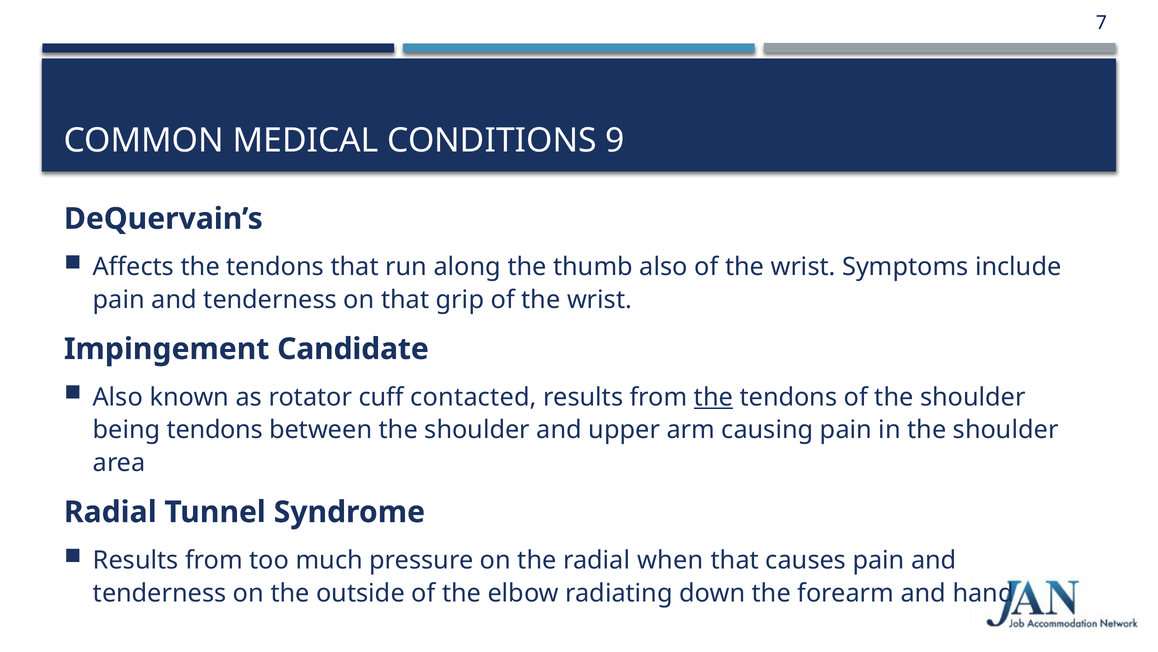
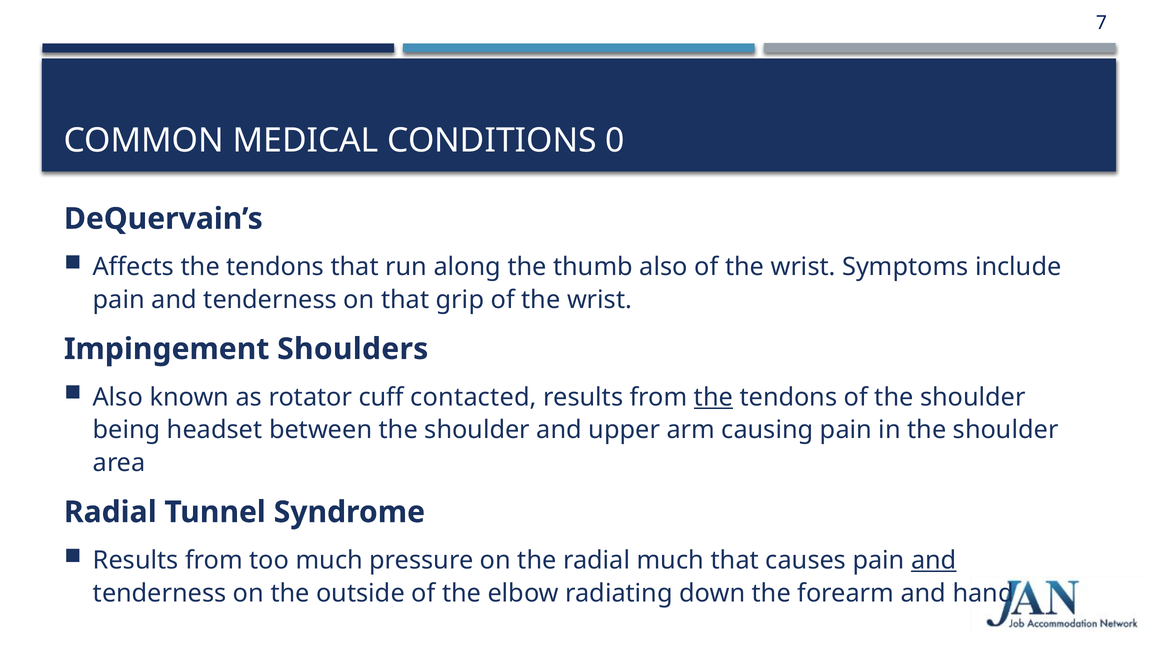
9: 9 -> 0 (615, 141)
Candidate: Candidate -> Shoulders (353, 349)
being tendons: tendons -> headset (215, 430)
radial when: when -> much (670, 560)
and underline: none -> present (934, 560)
